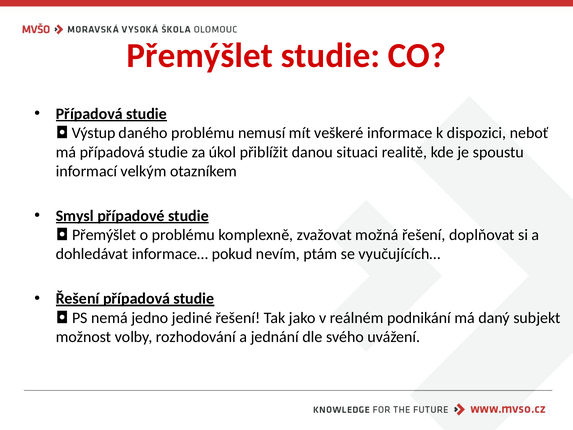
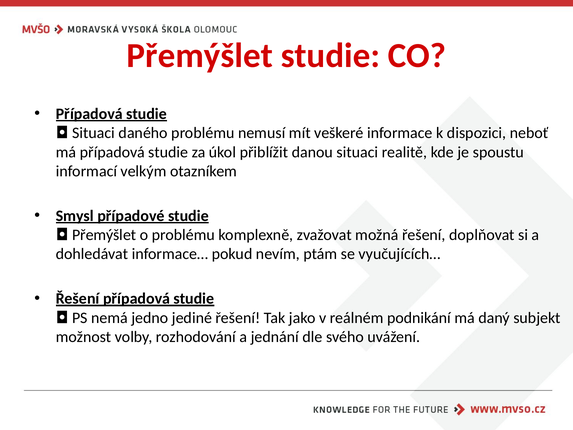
Výstup: Výstup -> Situaci (93, 133)
